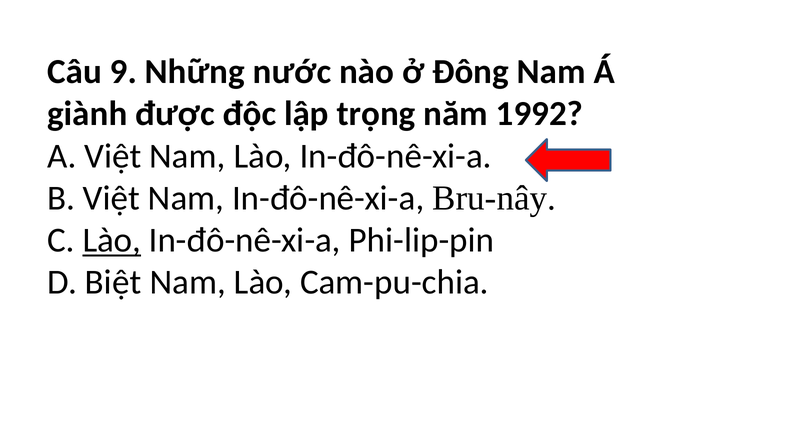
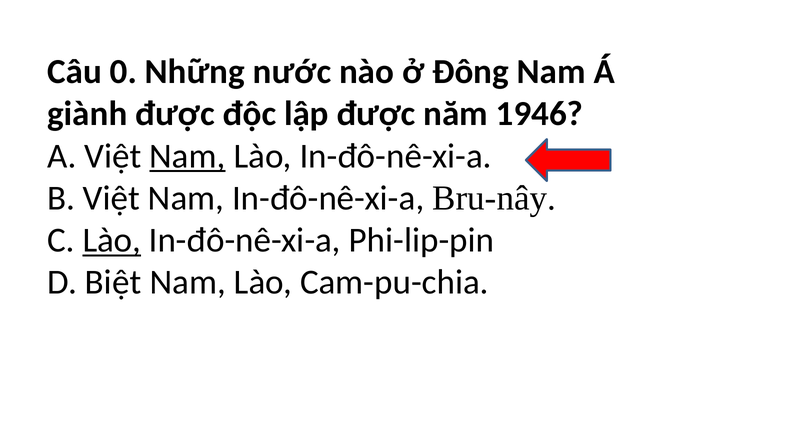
9: 9 -> 0 (123, 72)
lập trọng: trọng -> được (376, 114)
1992: 1992 -> 1946 (539, 114)
Nam underline: none -> present (187, 156)
